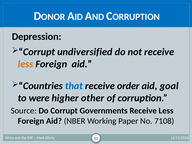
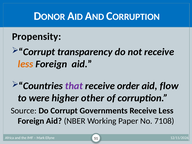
Depression: Depression -> Propensity (37, 37)
undiversified: undiversified -> transparency (85, 52)
that colour: blue -> purple (74, 86)
goal: goal -> flow (169, 86)
